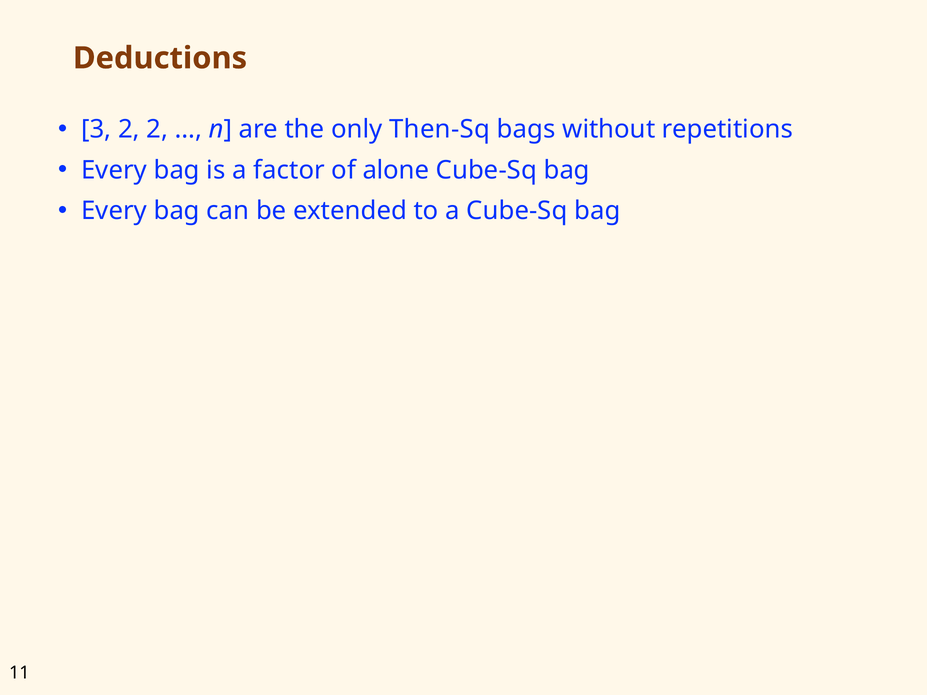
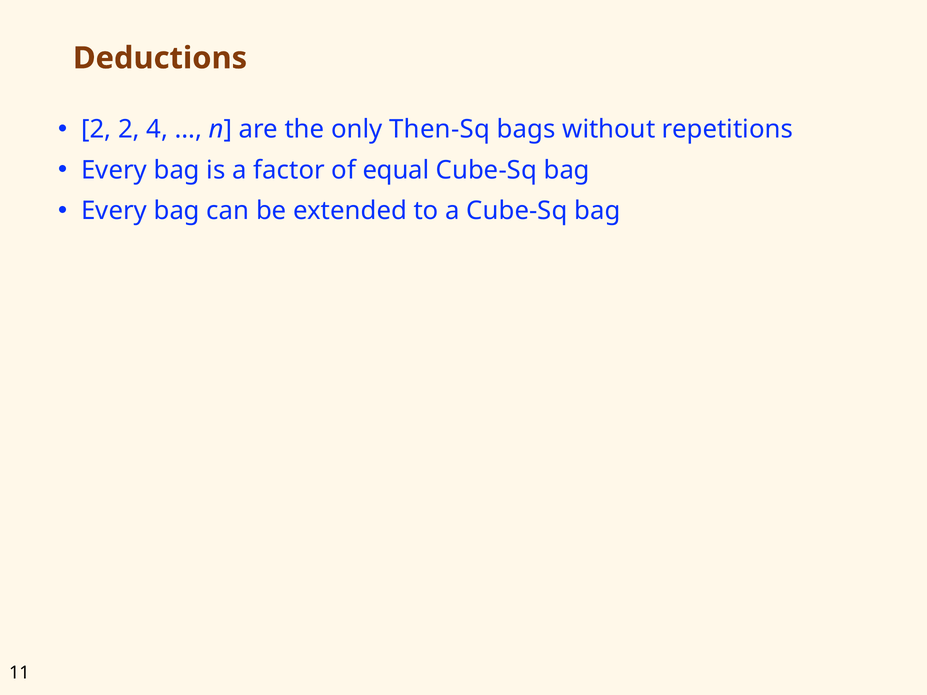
3: 3 -> 2 (96, 129)
2 2: 2 -> 4 (157, 129)
alone: alone -> equal (396, 170)
